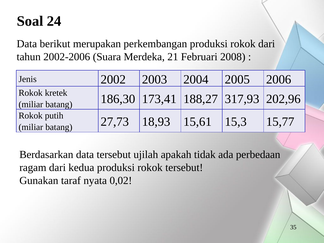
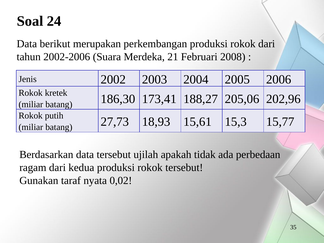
317,93: 317,93 -> 205,06 (242, 99)
